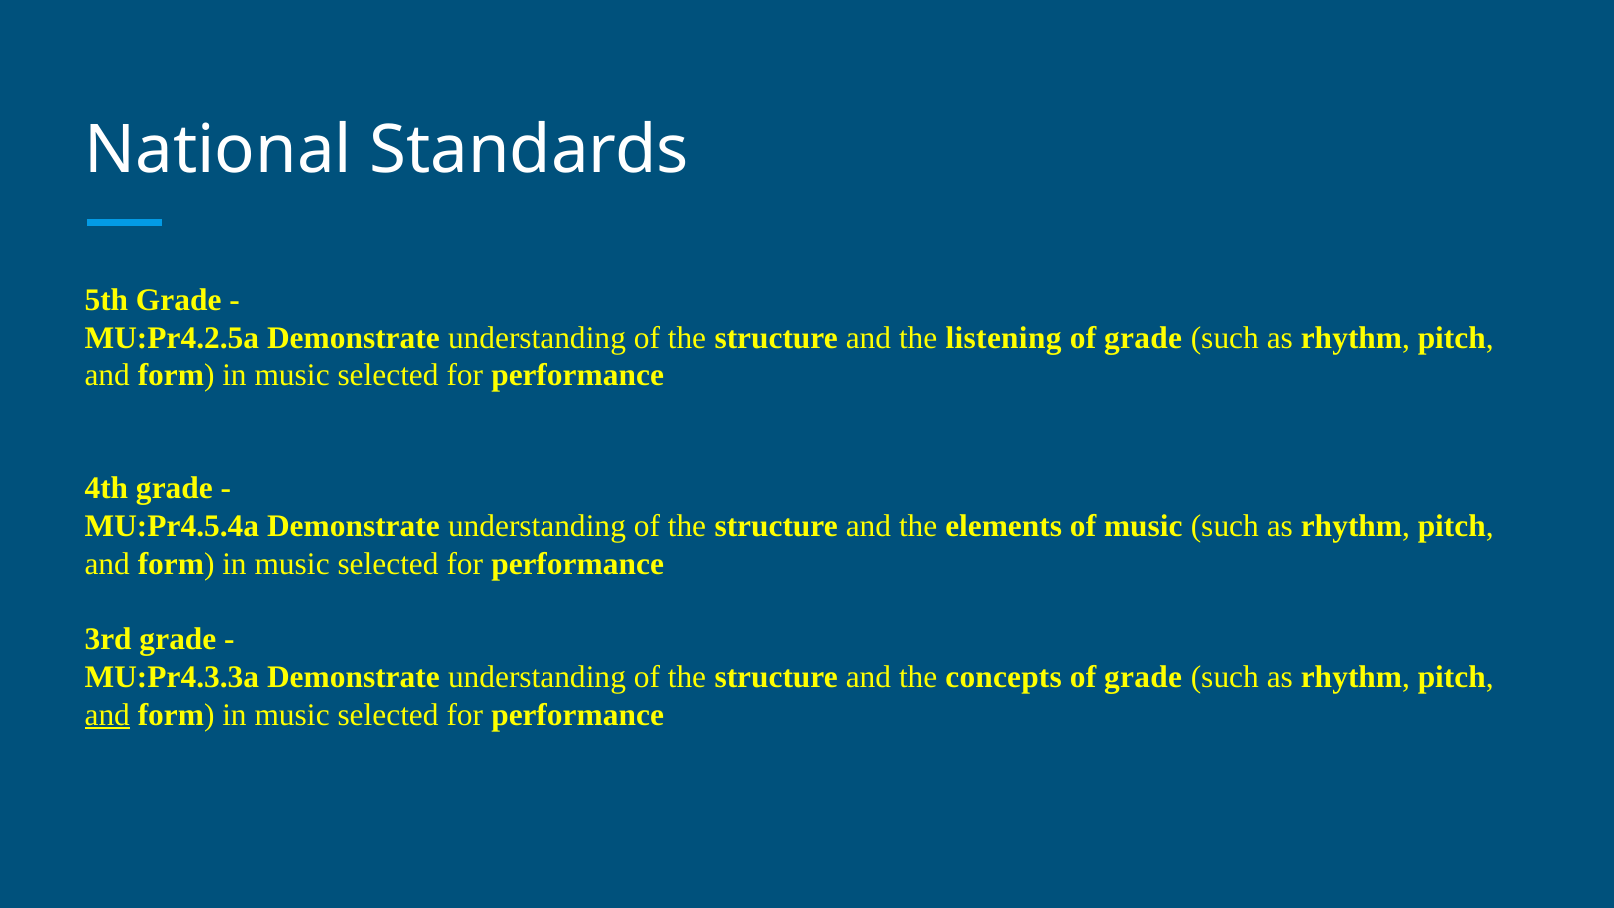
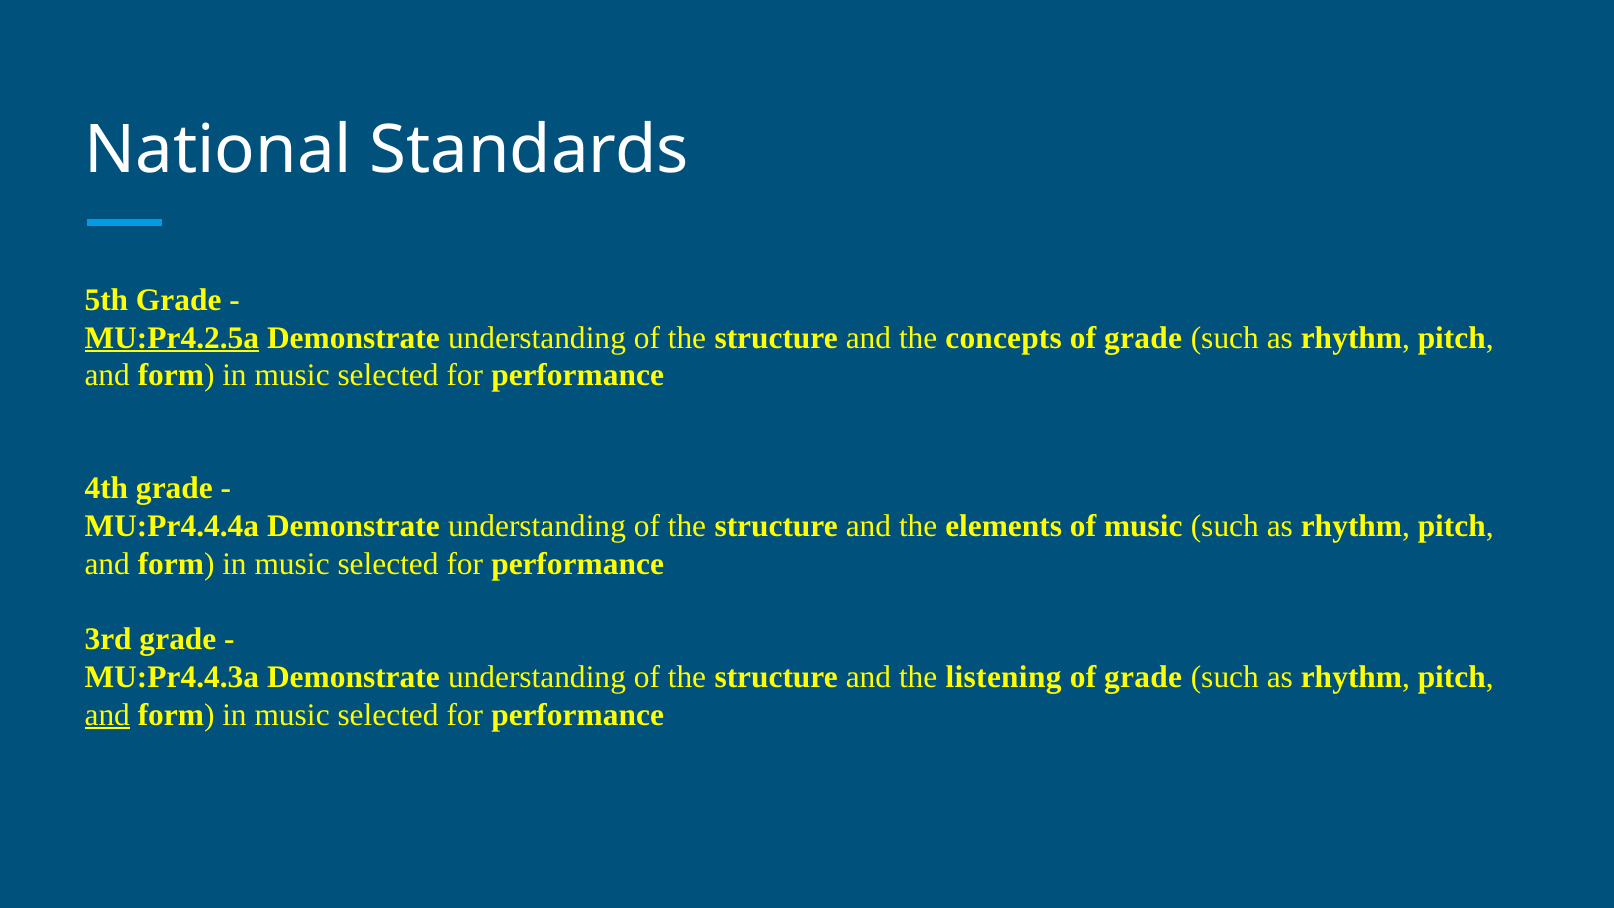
MU:Pr4.2.5a underline: none -> present (172, 338)
listening: listening -> concepts (1004, 338)
MU:Pr4.5.4a: MU:Pr4.5.4a -> MU:Pr4.4.4a (172, 526)
MU:Pr4.3.3a: MU:Pr4.3.3a -> MU:Pr4.4.3a (172, 677)
concepts: concepts -> listening (1004, 677)
